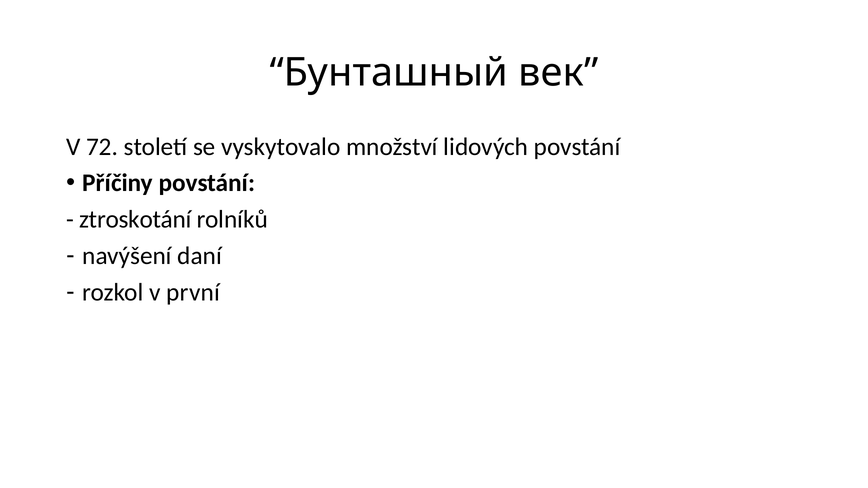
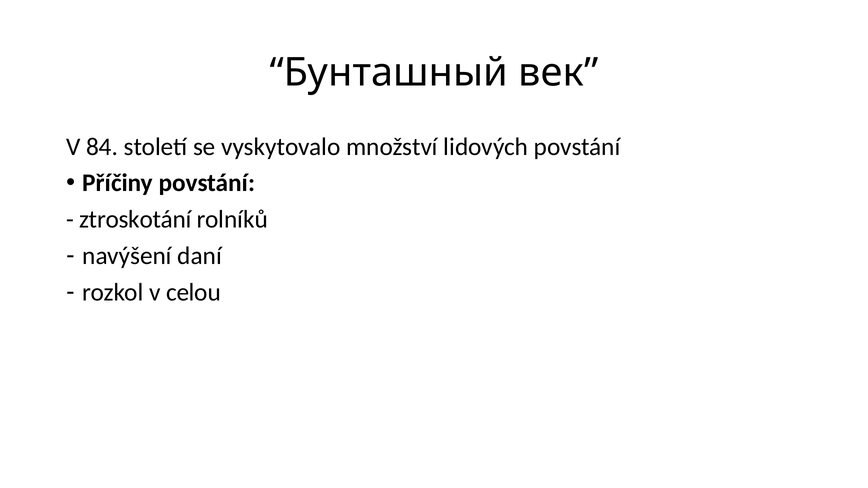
72: 72 -> 84 (102, 147)
první: první -> celou (193, 292)
